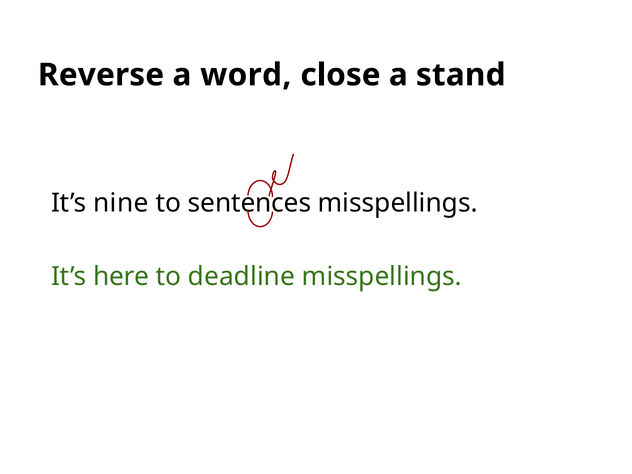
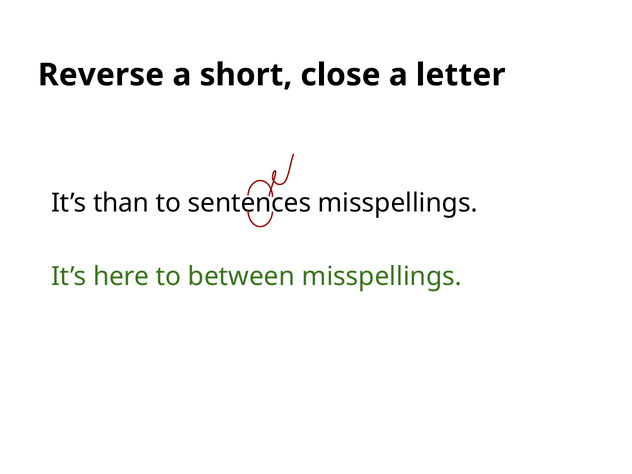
word: word -> short (246, 75)
stand: stand -> letter (461, 75)
nine: nine -> than (121, 203)
deadline: deadline -> between (242, 277)
